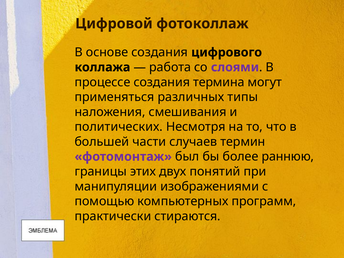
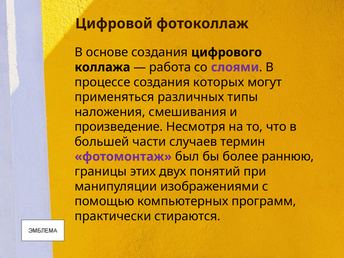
термина: термина -> которых (219, 82)
политических: политических -> произведение (119, 127)
